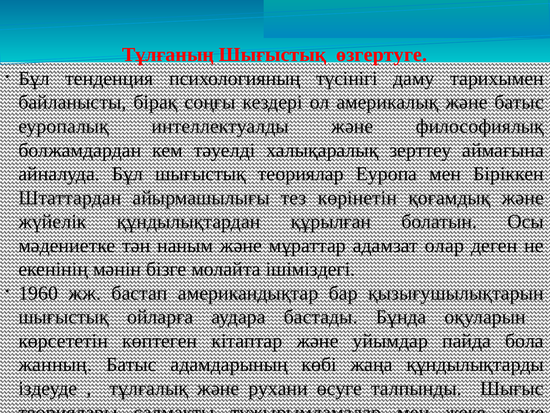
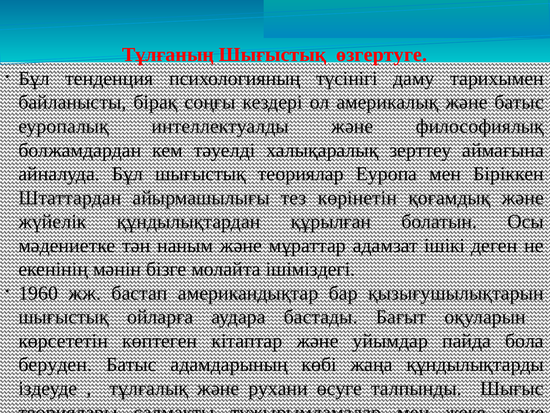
олар: олар -> ішікі (445, 245)
Бұнда: Бұнда -> Бағыт (401, 317)
жанның: жанның -> беруден (55, 364)
